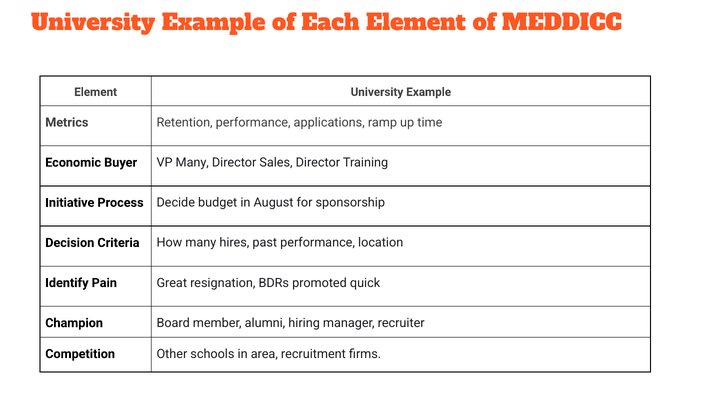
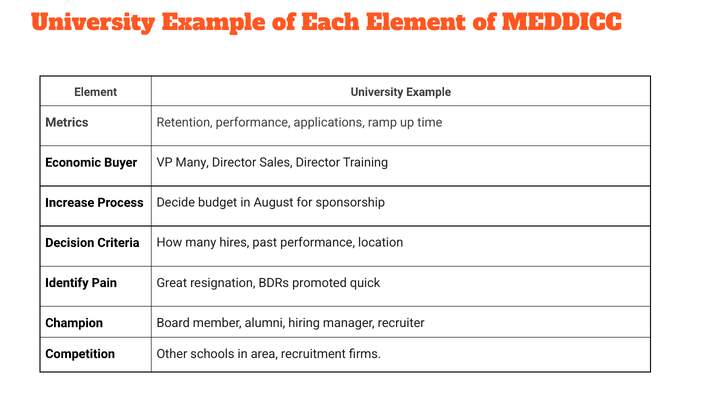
Initiative: Initiative -> Increase (70, 203)
